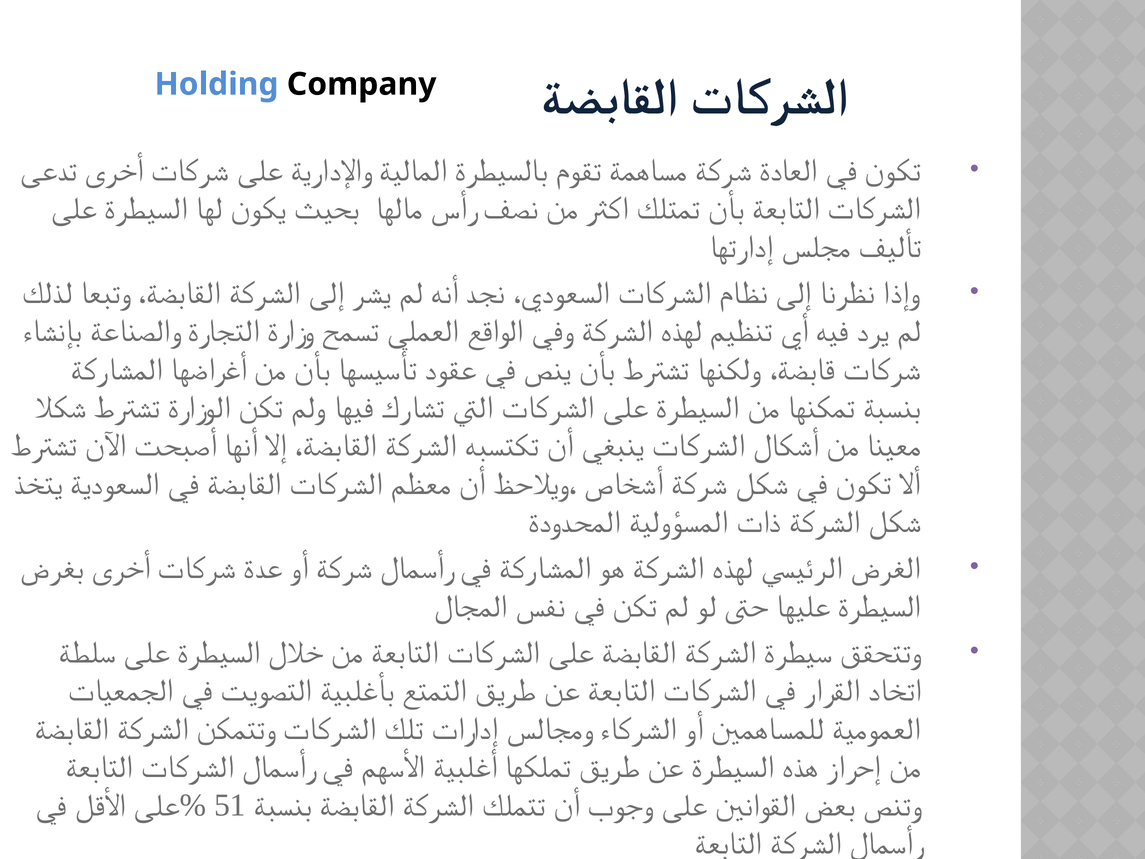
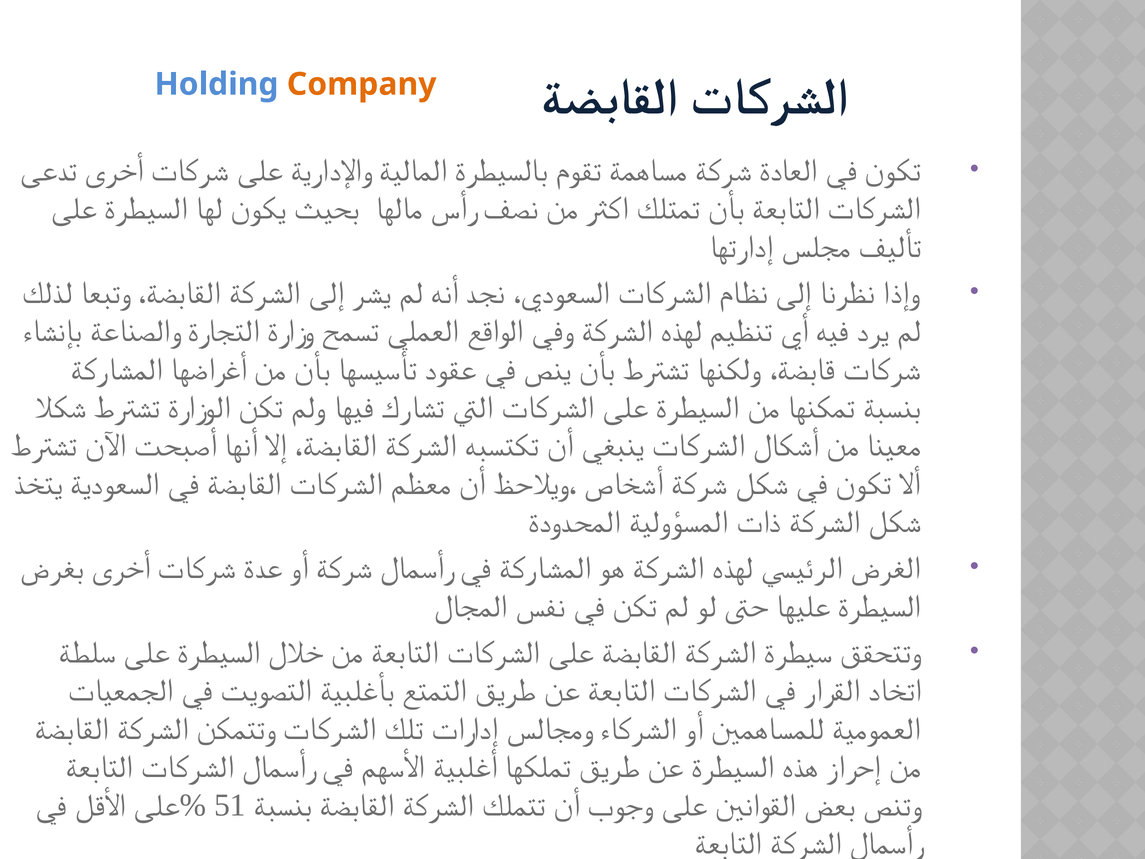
Company colour: black -> orange (362, 84)
